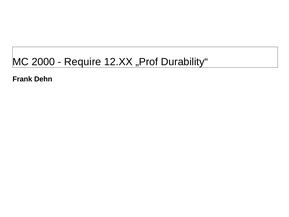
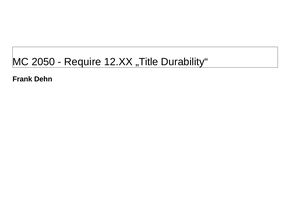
2000: 2000 -> 2050 (43, 62)
„Prof: „Prof -> „Title (147, 62)
